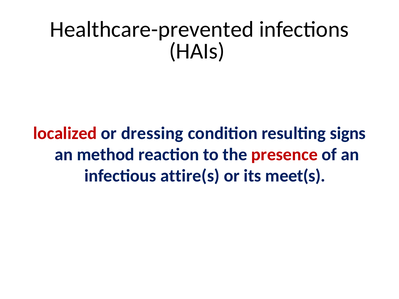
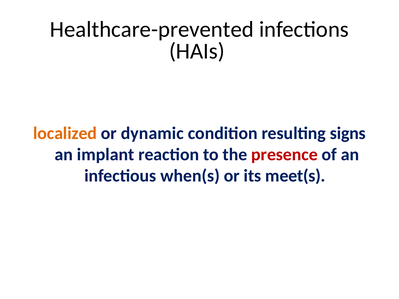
localized colour: red -> orange (65, 133)
dressing: dressing -> dynamic (152, 133)
method: method -> implant (106, 155)
attire(s: attire(s -> when(s (190, 176)
